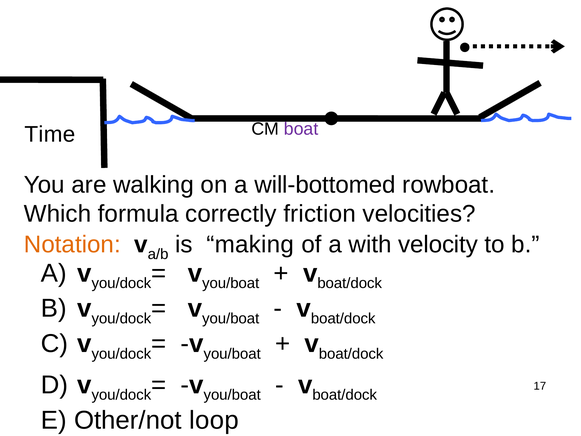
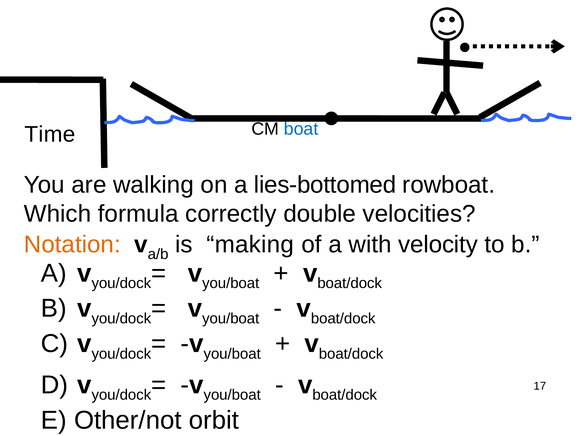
boat colour: purple -> blue (301, 129)
will-bottomed: will-bottomed -> lies-bottomed (325, 185)
friction: friction -> double (320, 214)
loop: loop -> orbit (214, 420)
